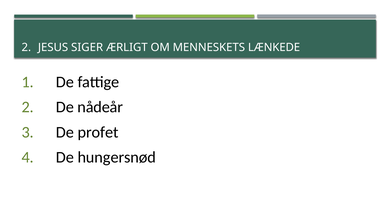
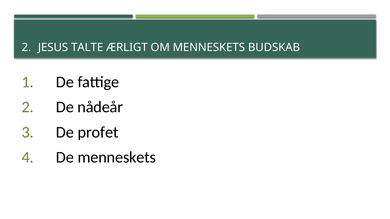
SIGER: SIGER -> TALTE (87, 47)
LÆNKEDE: LÆNKEDE -> BUDSKAB (274, 47)
De hungersnød: hungersnød -> menneskets (117, 158)
